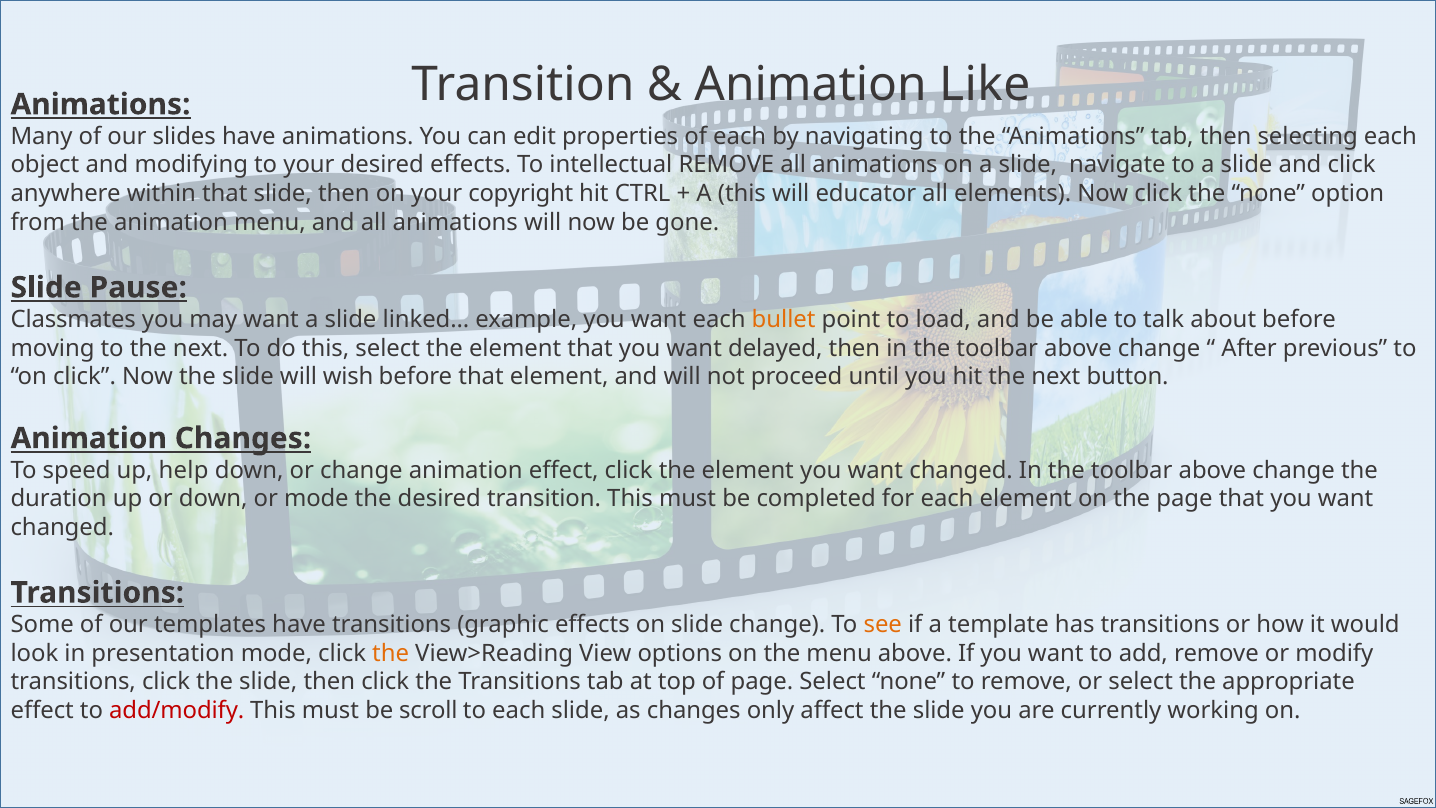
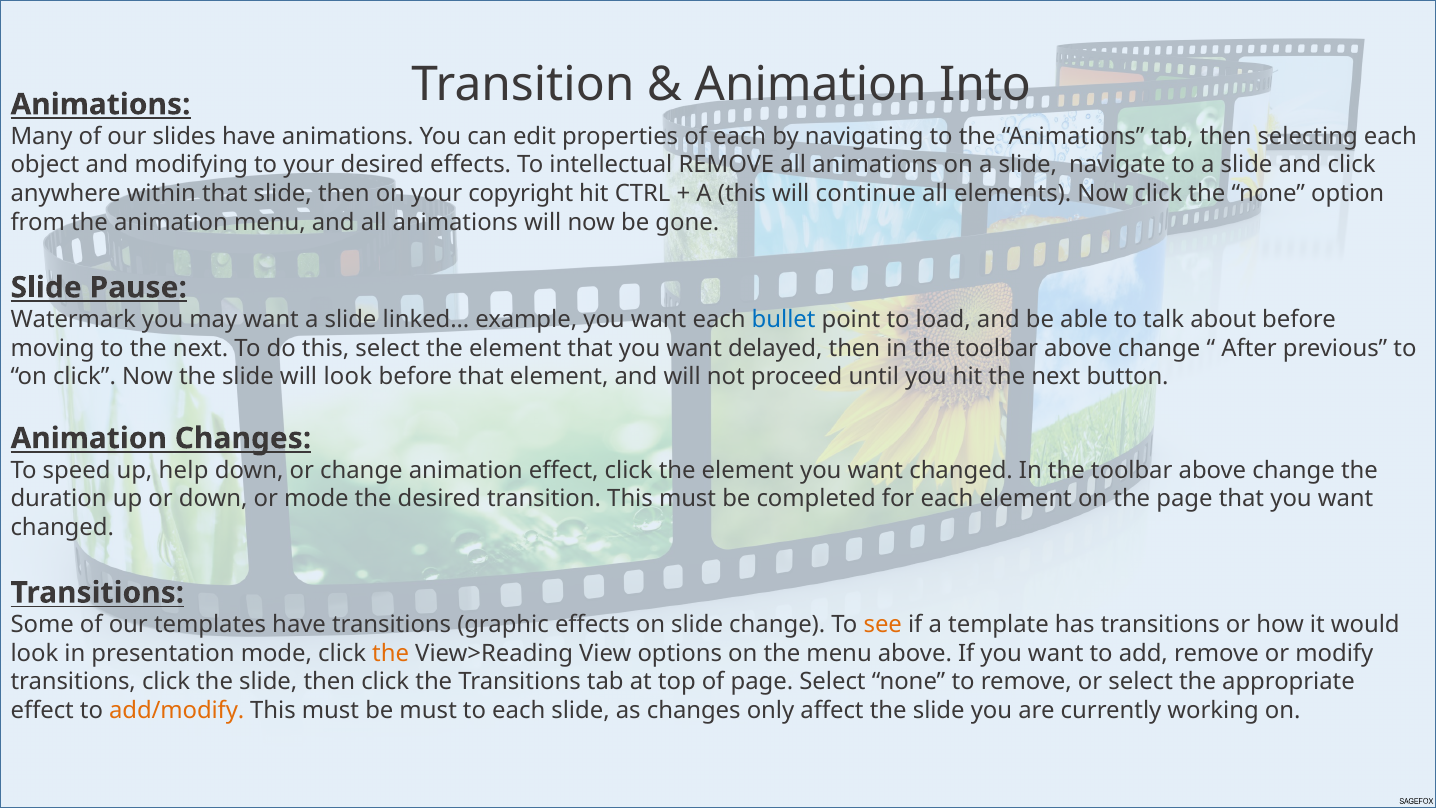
Like: Like -> Into (985, 85)
educator: educator -> continue (866, 194)
Classmates: Classmates -> Watermark (73, 319)
bullet colour: orange -> blue (784, 319)
will wish: wish -> look (348, 377)
add/modify colour: red -> orange (177, 711)
be scroll: scroll -> must (428, 711)
